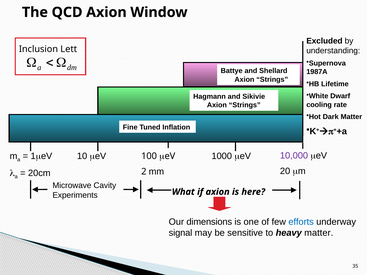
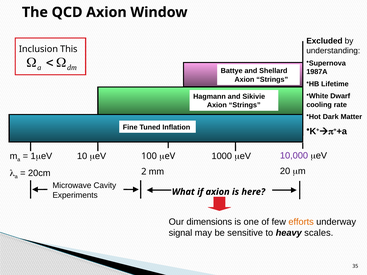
Lett: Lett -> This (69, 49)
efforts colour: blue -> orange (301, 222)
heavy matter: matter -> scales (319, 233)
